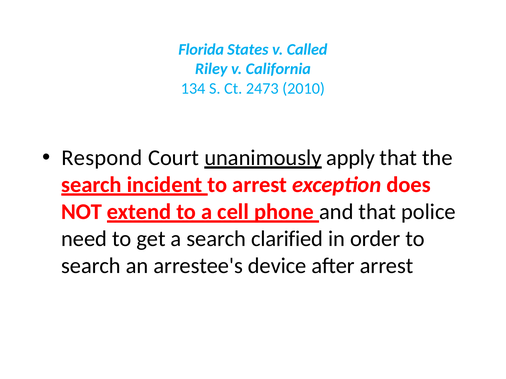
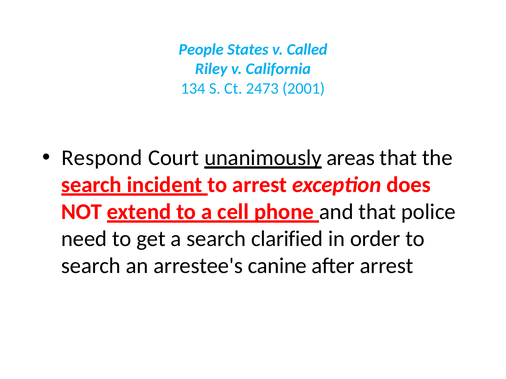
Florida: Florida -> People (201, 50)
2010: 2010 -> 2001 (304, 88)
apply: apply -> areas (351, 158)
device: device -> canine (277, 266)
